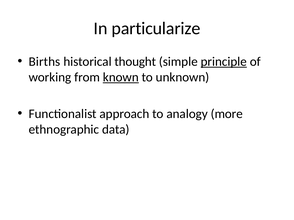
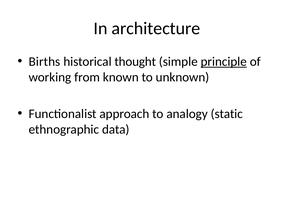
particularize: particularize -> architecture (156, 28)
known underline: present -> none (121, 77)
more: more -> static (227, 114)
